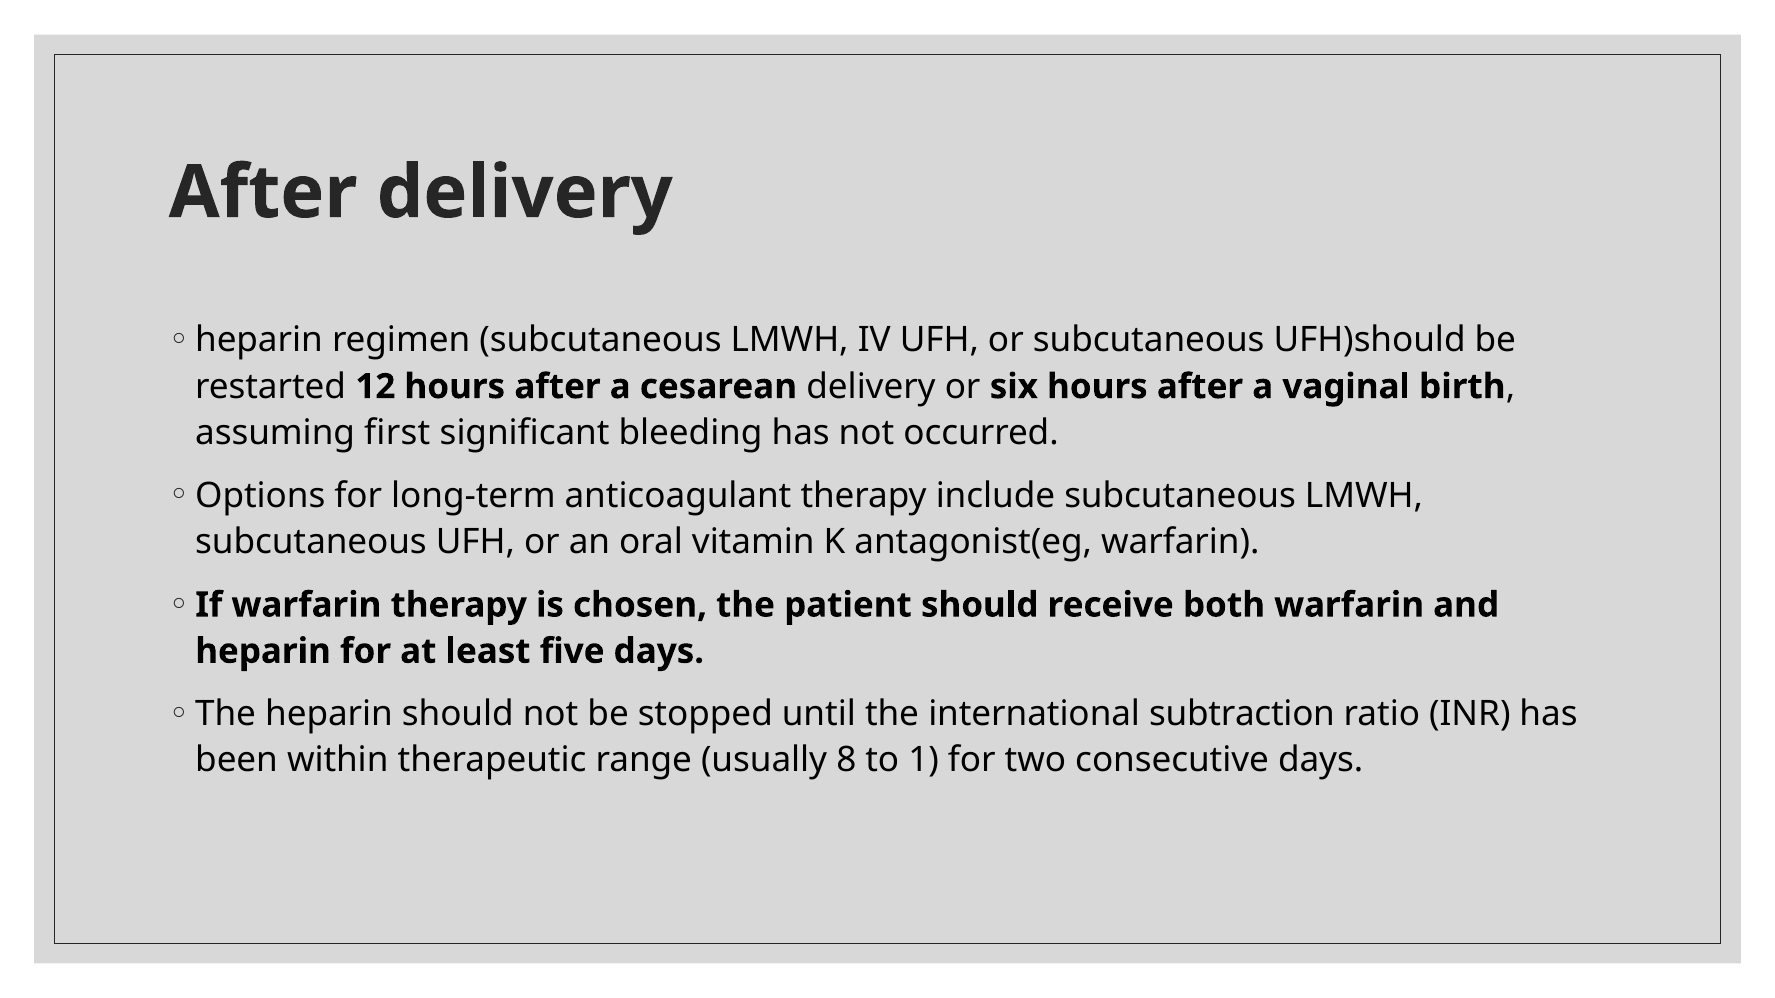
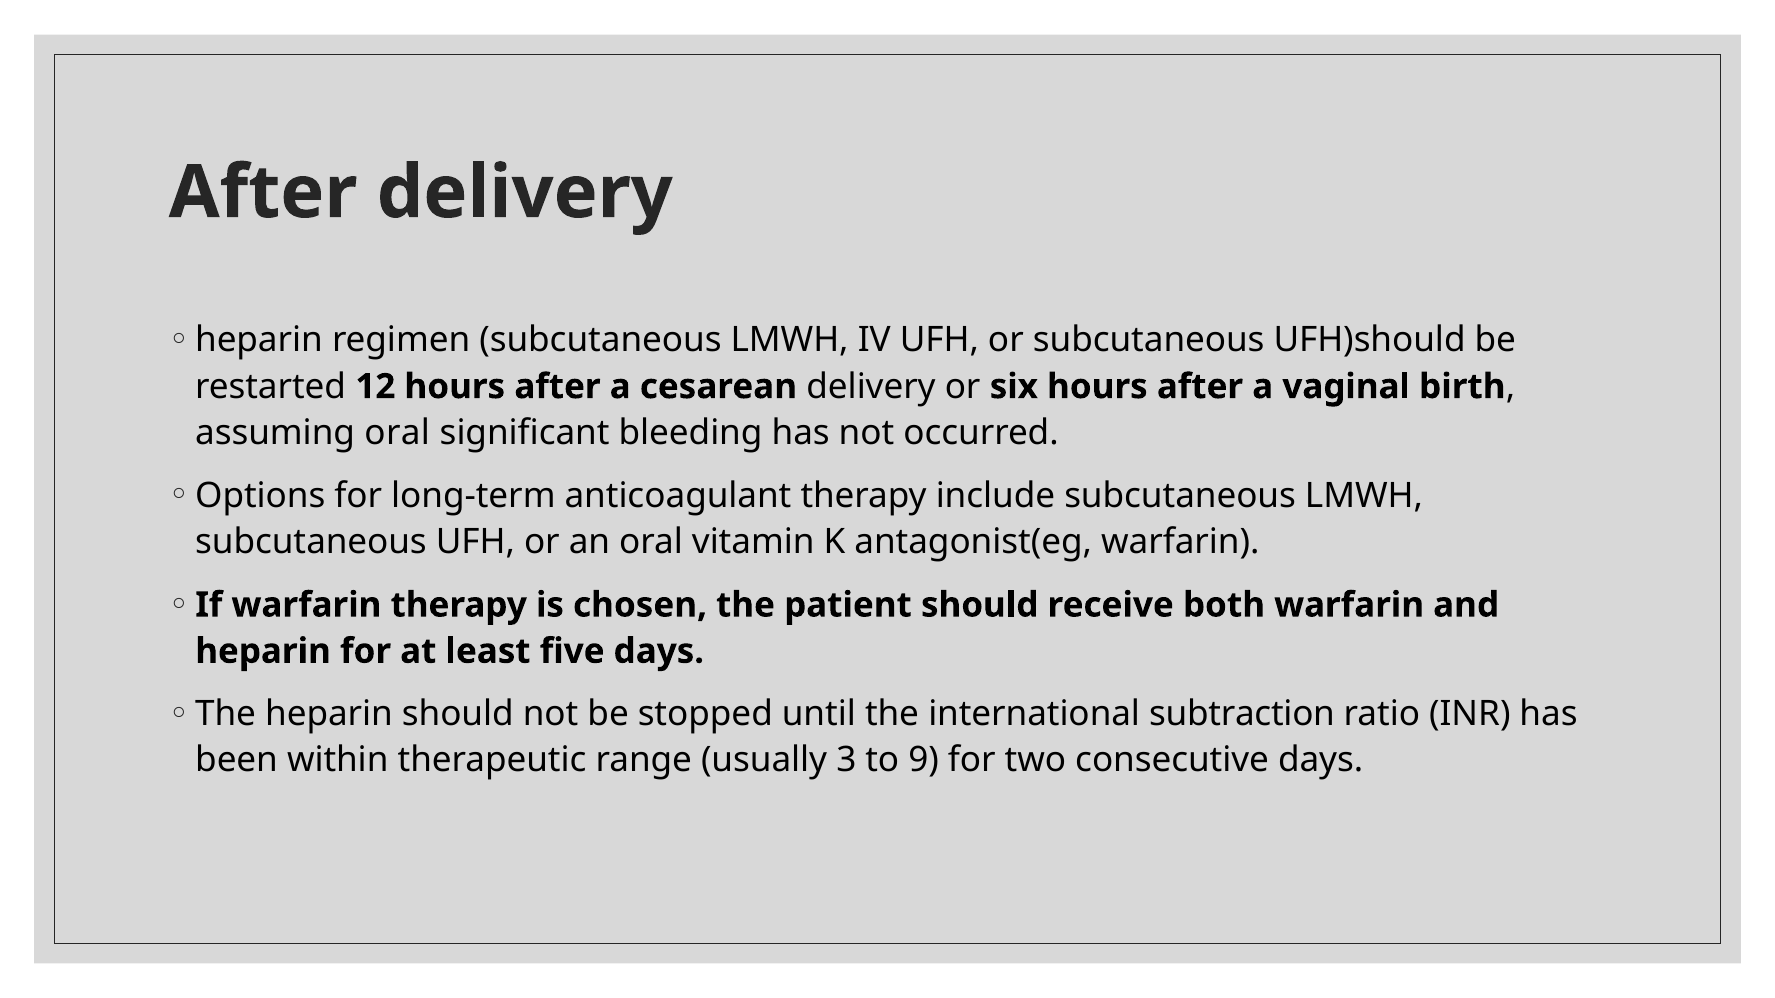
assuming first: first -> oral (397, 433)
8: 8 -> 3 (846, 761)
1: 1 -> 9 (924, 761)
